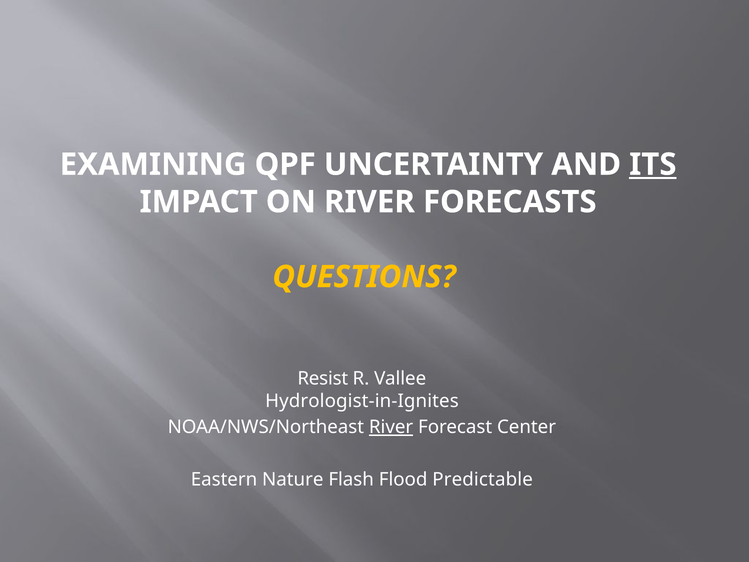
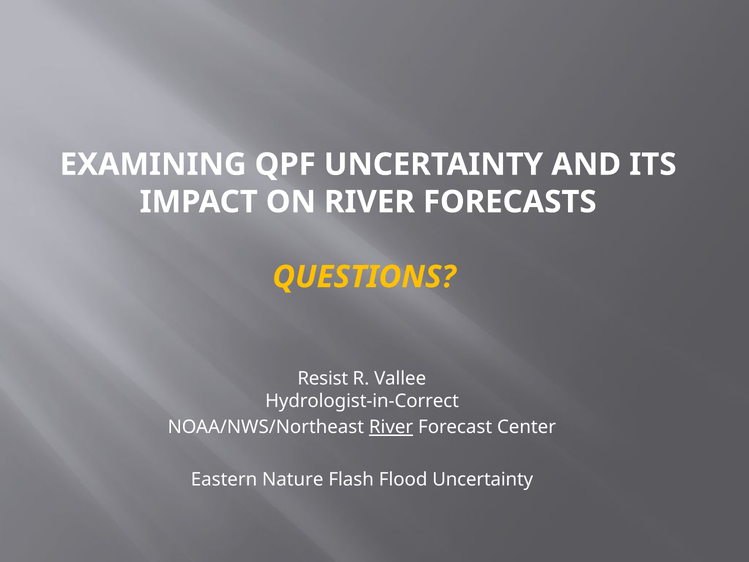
ITS underline: present -> none (653, 164)
Hydrologist-in-Ignites: Hydrologist-in-Ignites -> Hydrologist-in-Correct (362, 401)
Flood Predictable: Predictable -> Uncertainty (483, 479)
